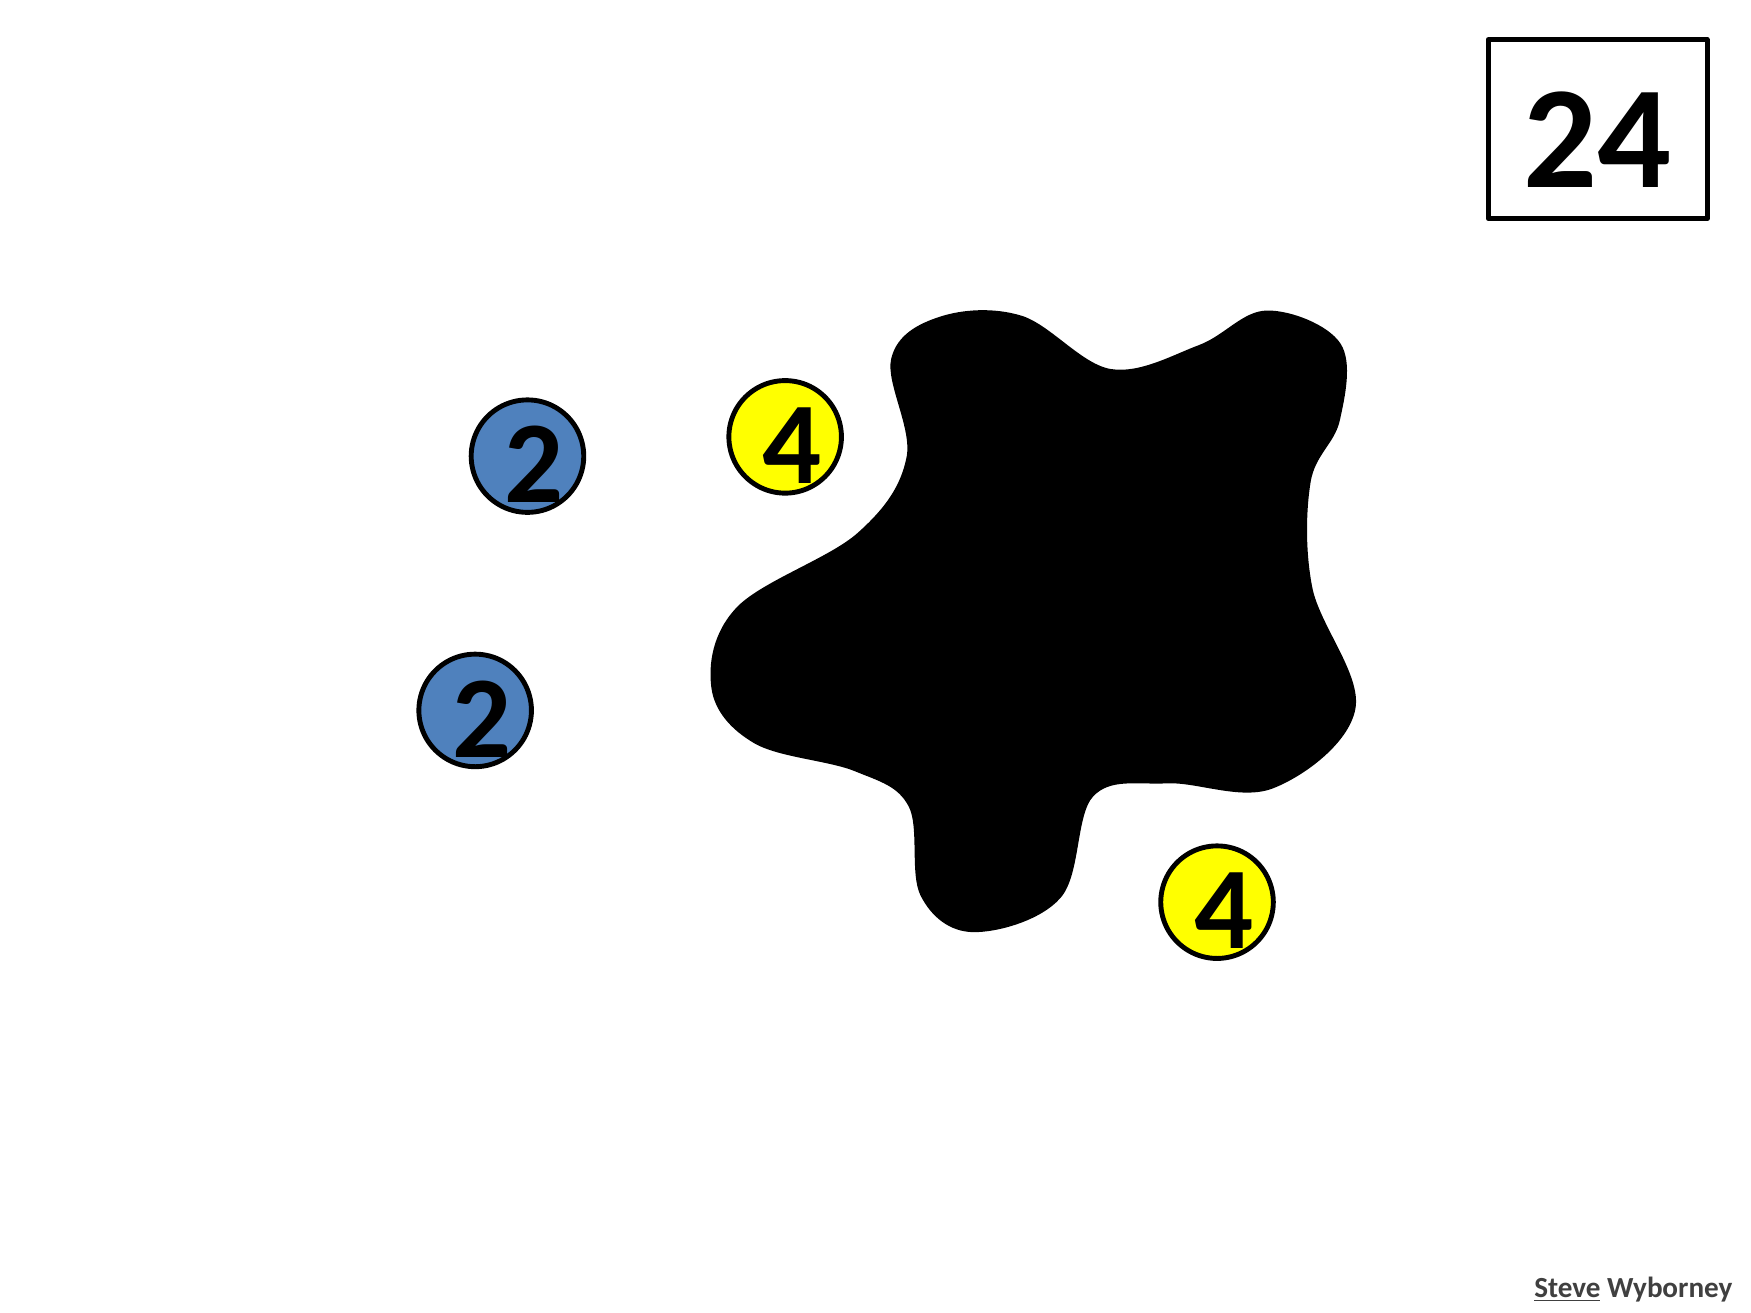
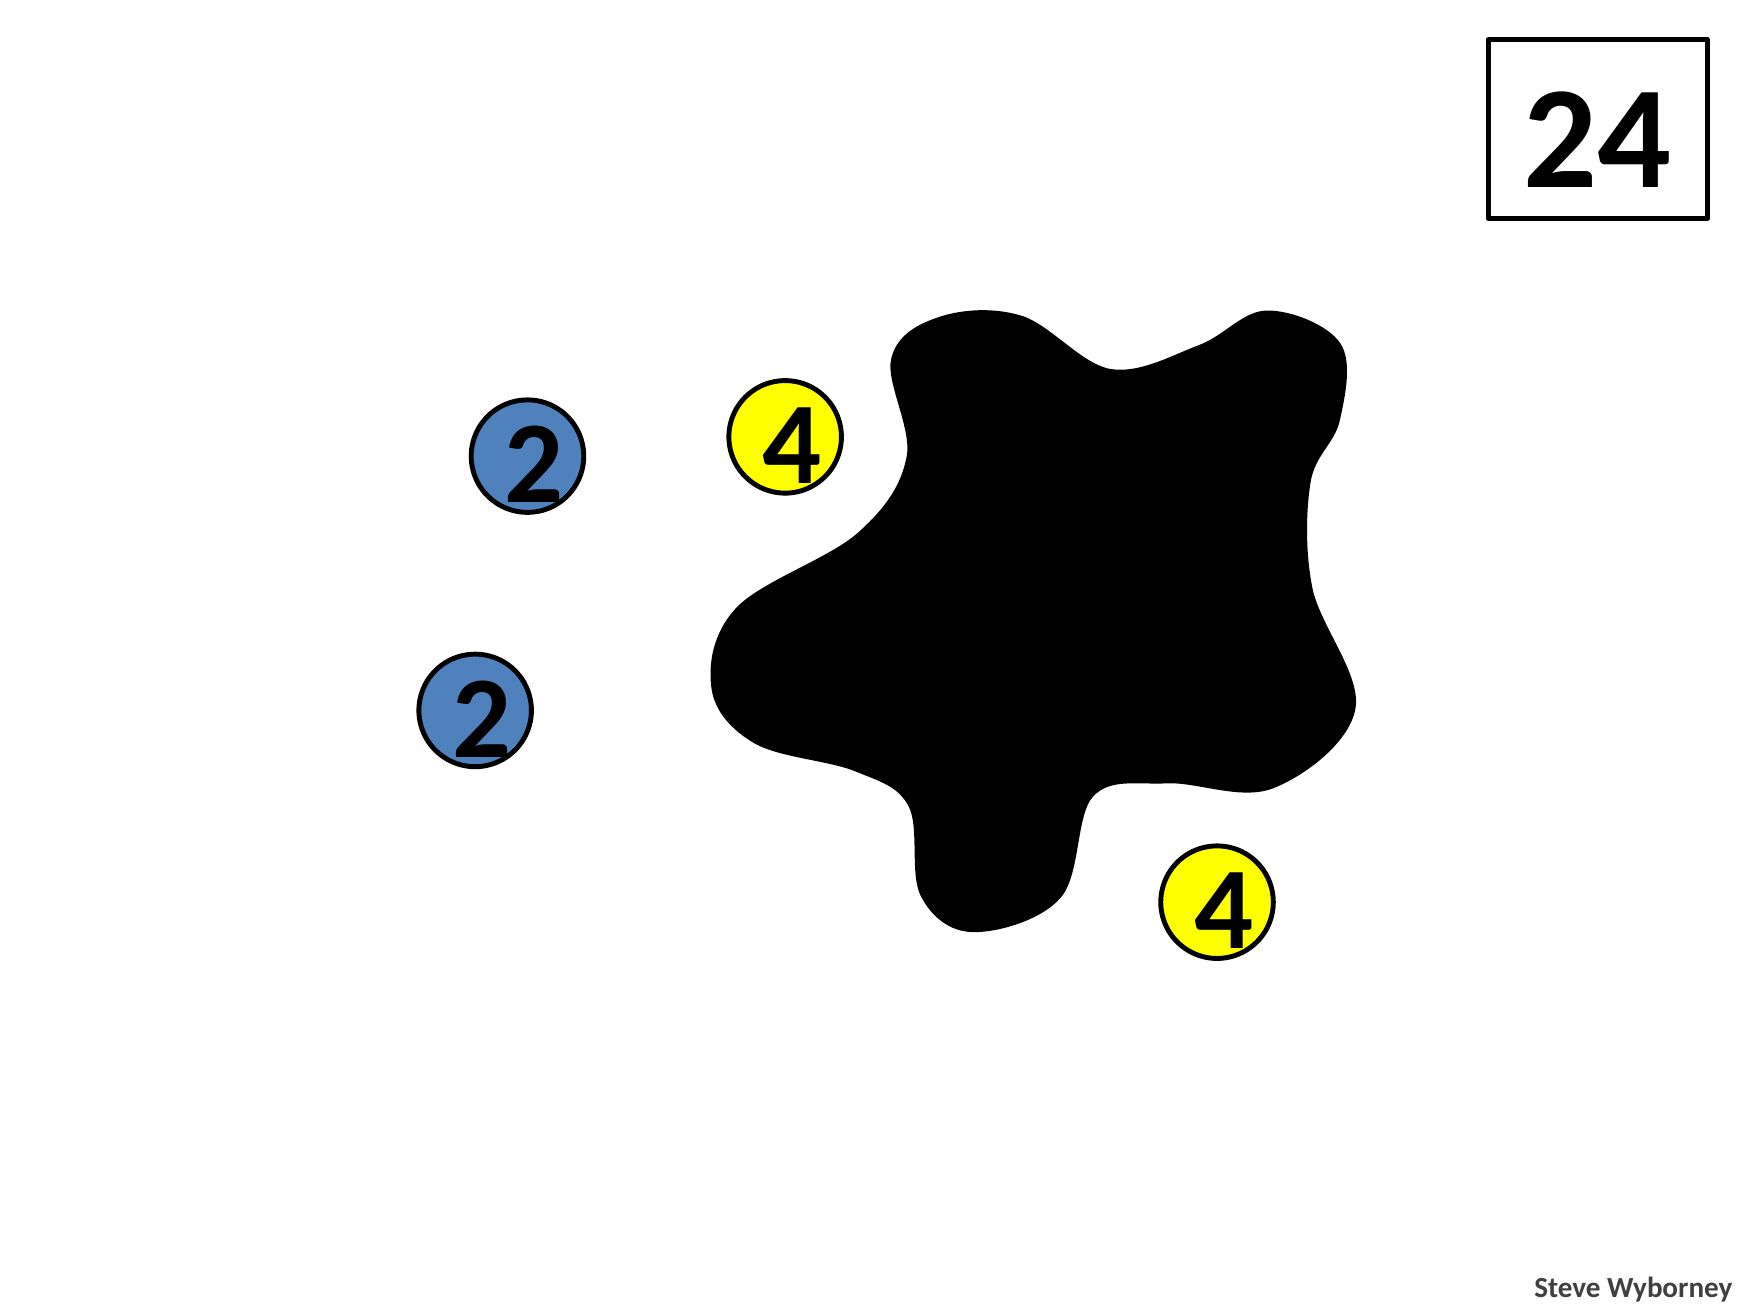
Steve underline: present -> none (1568, 1288)
